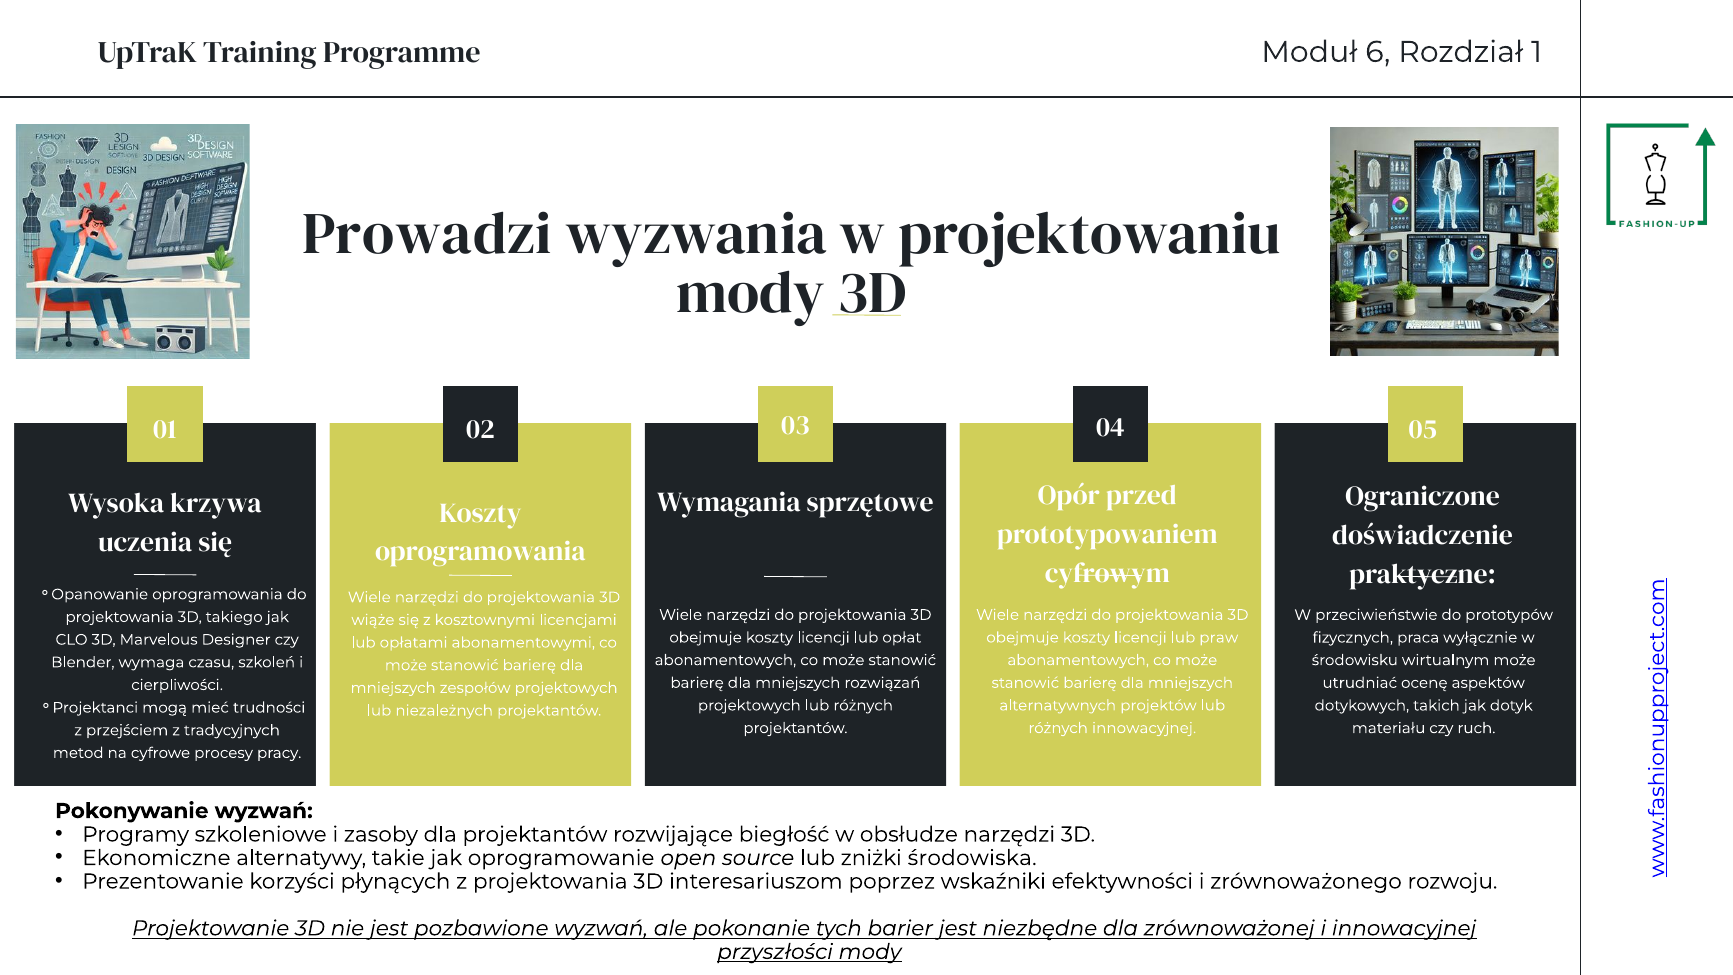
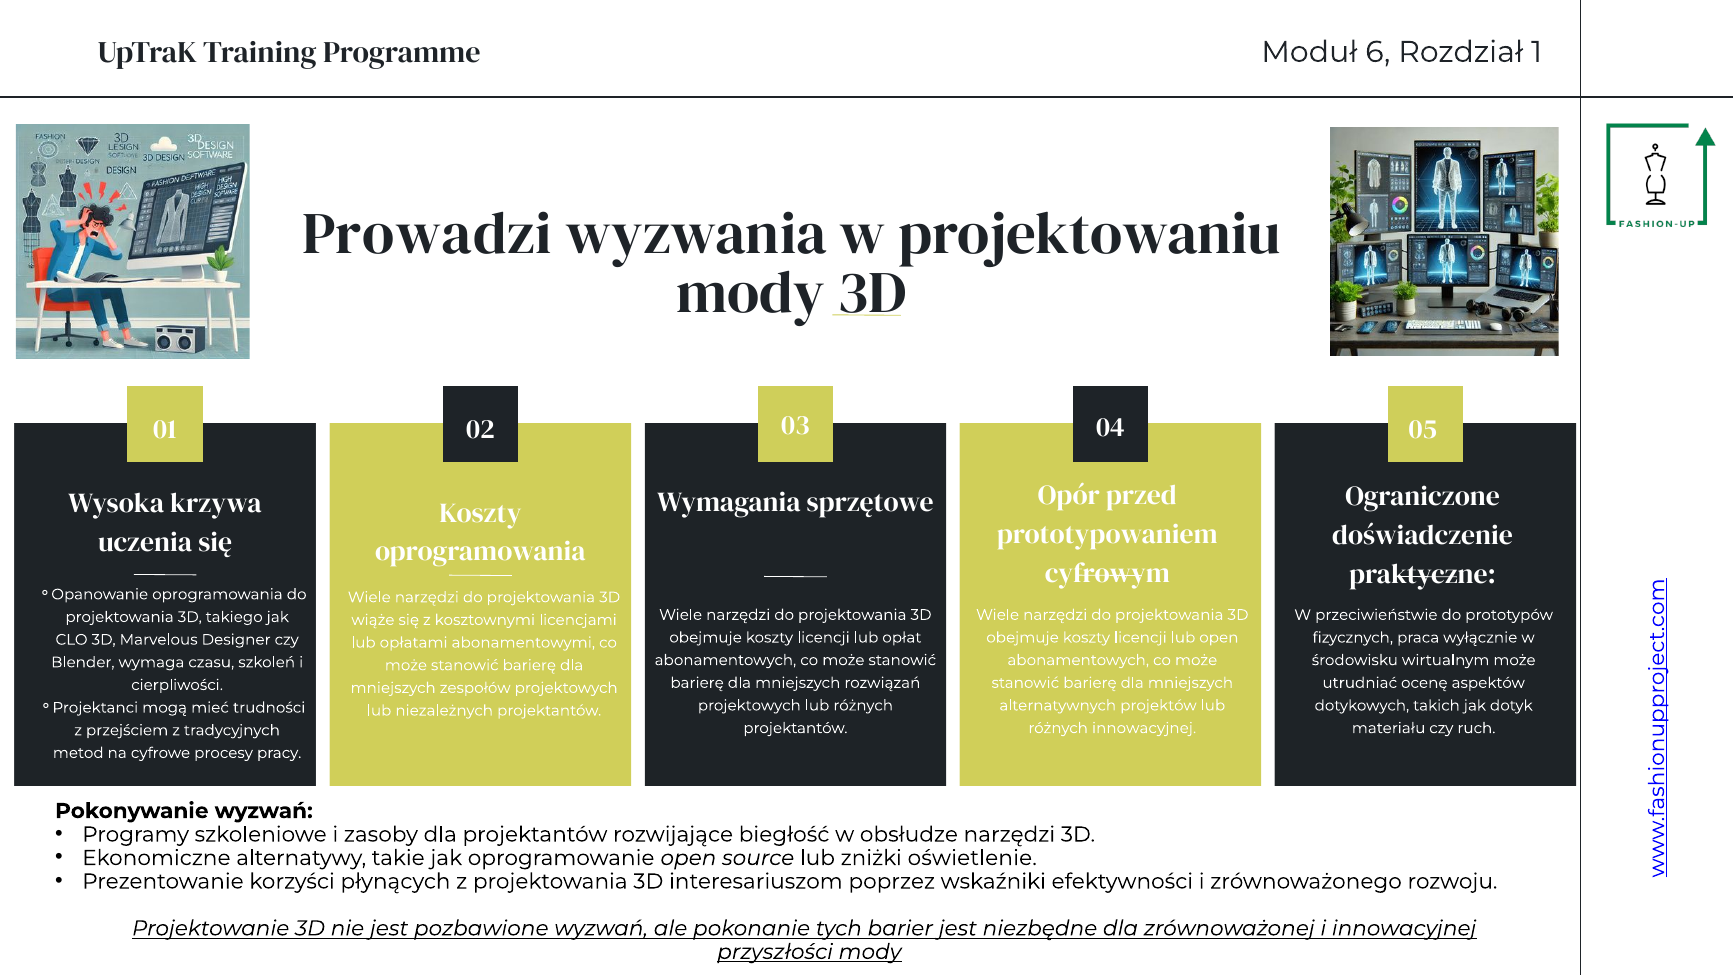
lub praw: praw -> open (1219, 637)
środowiska: środowiska -> oświetlenie (972, 858)
